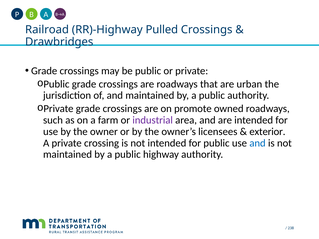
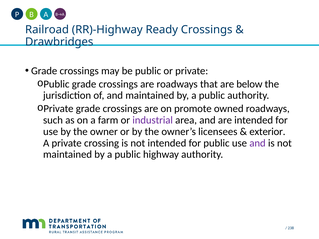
Pulled: Pulled -> Ready (162, 30)
urban: urban -> below (249, 84)
and colour: blue -> purple (258, 143)
